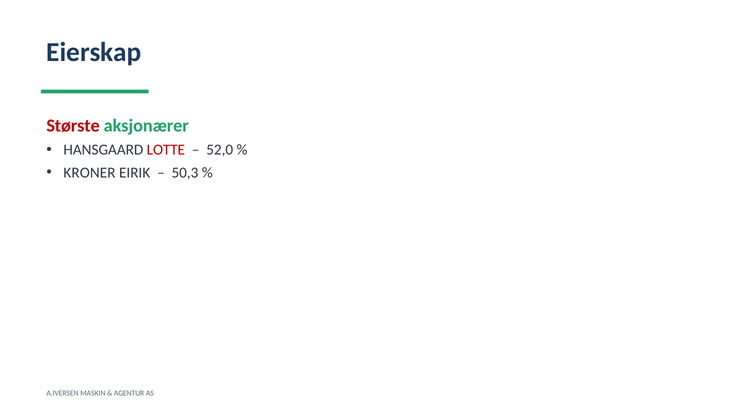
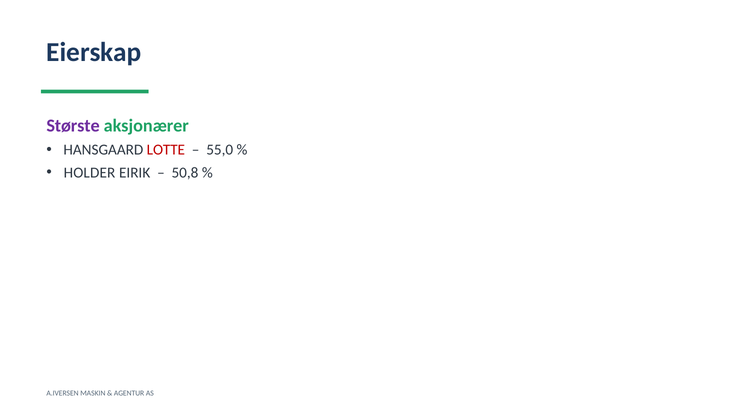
Største colour: red -> purple (73, 126)
52,0: 52,0 -> 55,0 (220, 150)
KRONER: KRONER -> HOLDER (89, 173)
50,3: 50,3 -> 50,8 (185, 173)
